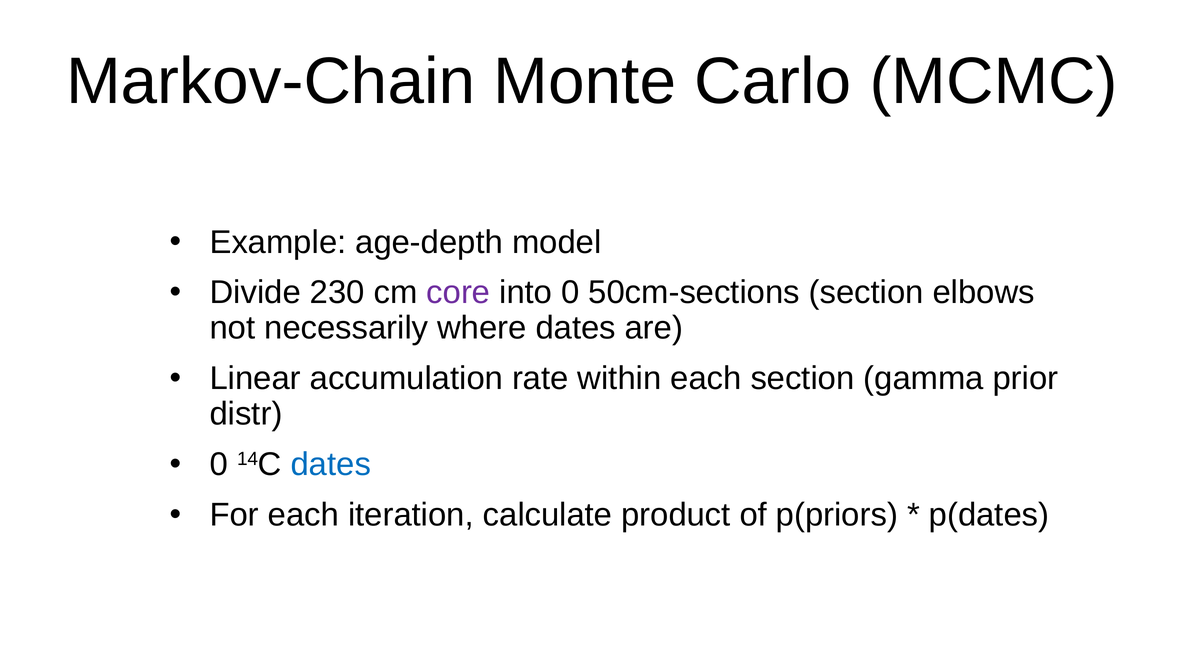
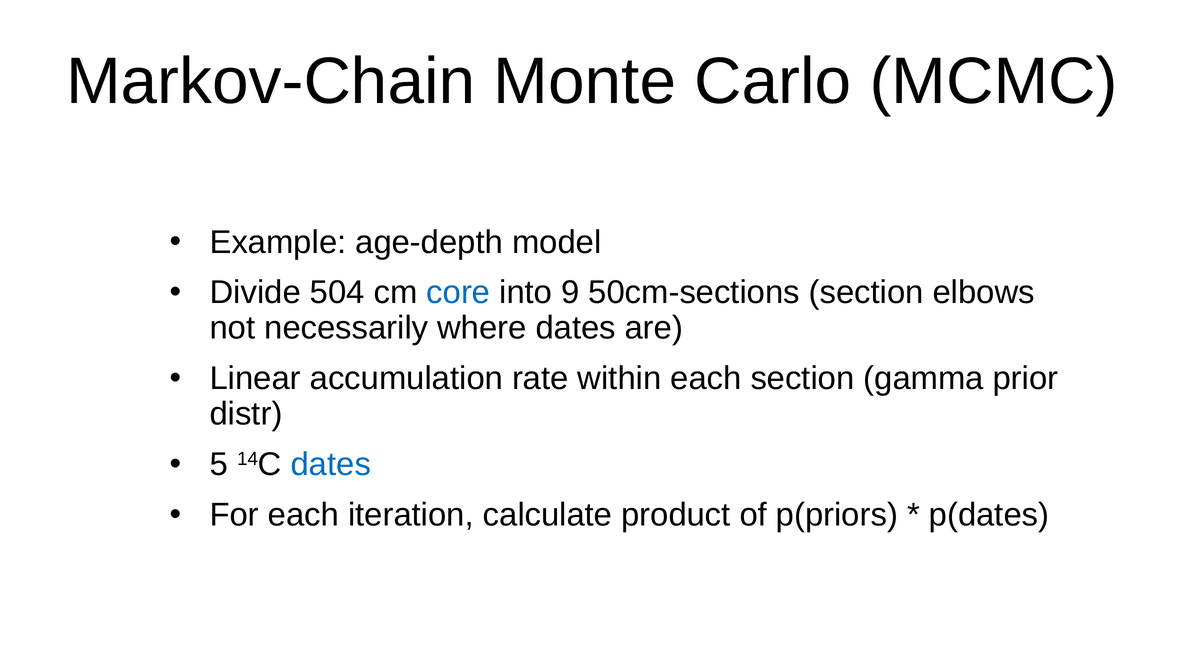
230: 230 -> 504 (337, 293)
core colour: purple -> blue (458, 293)
into 0: 0 -> 9 (570, 293)
0: 0 -> 5 (219, 465)
